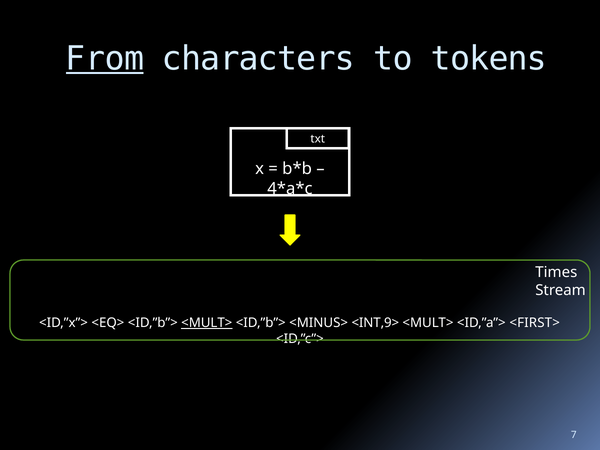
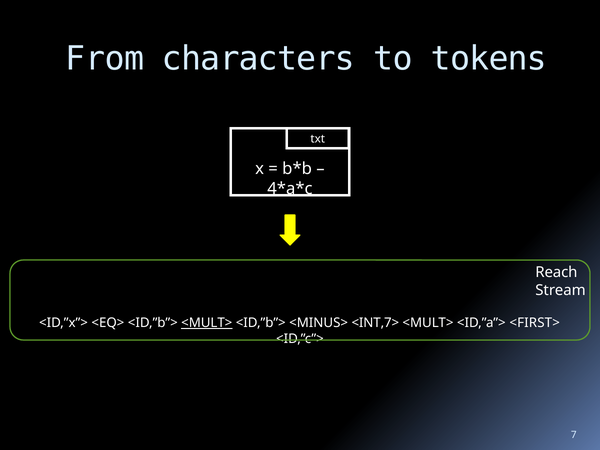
From underline: present -> none (105, 59)
Times: Times -> Reach (556, 272)
<INT,9>: <INT,9> -> <INT,7> (375, 323)
